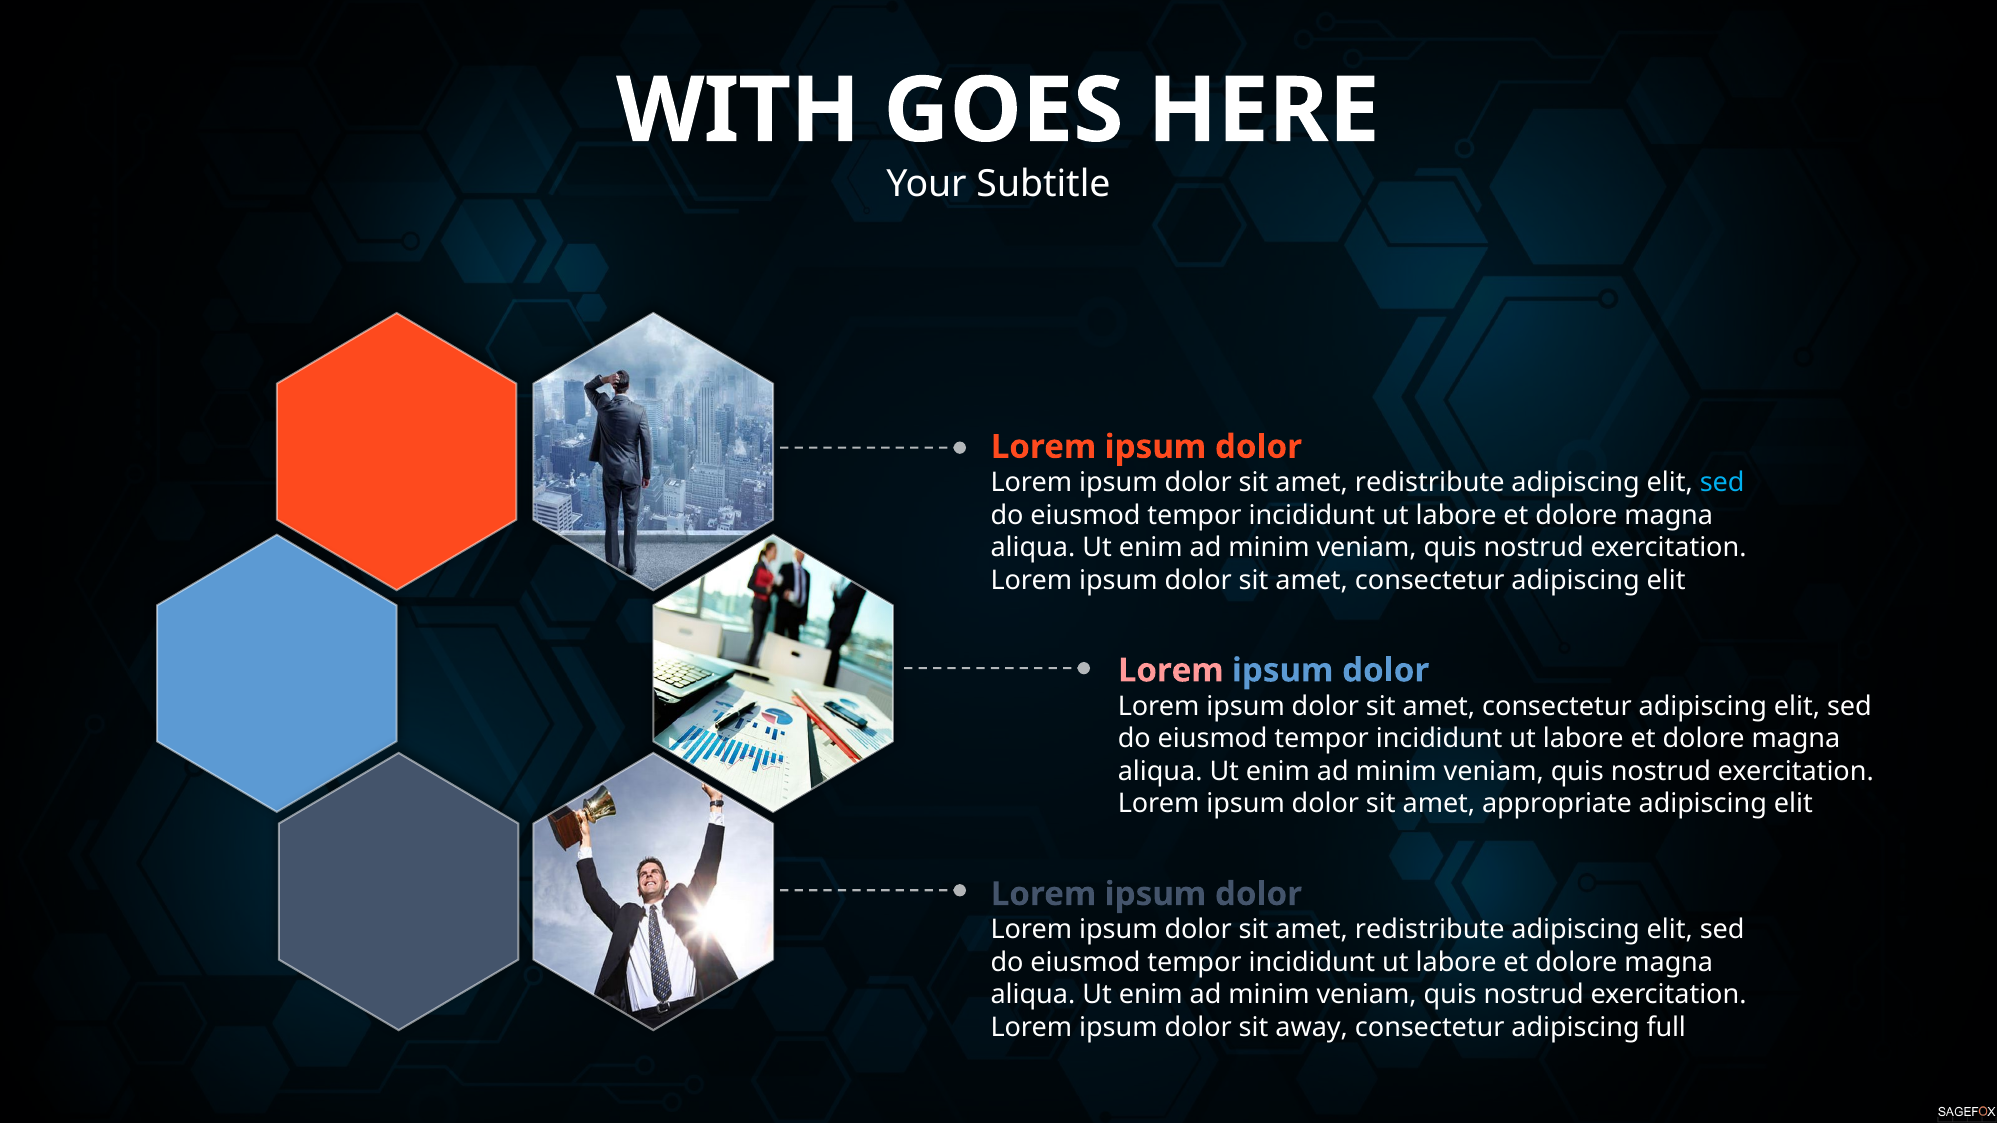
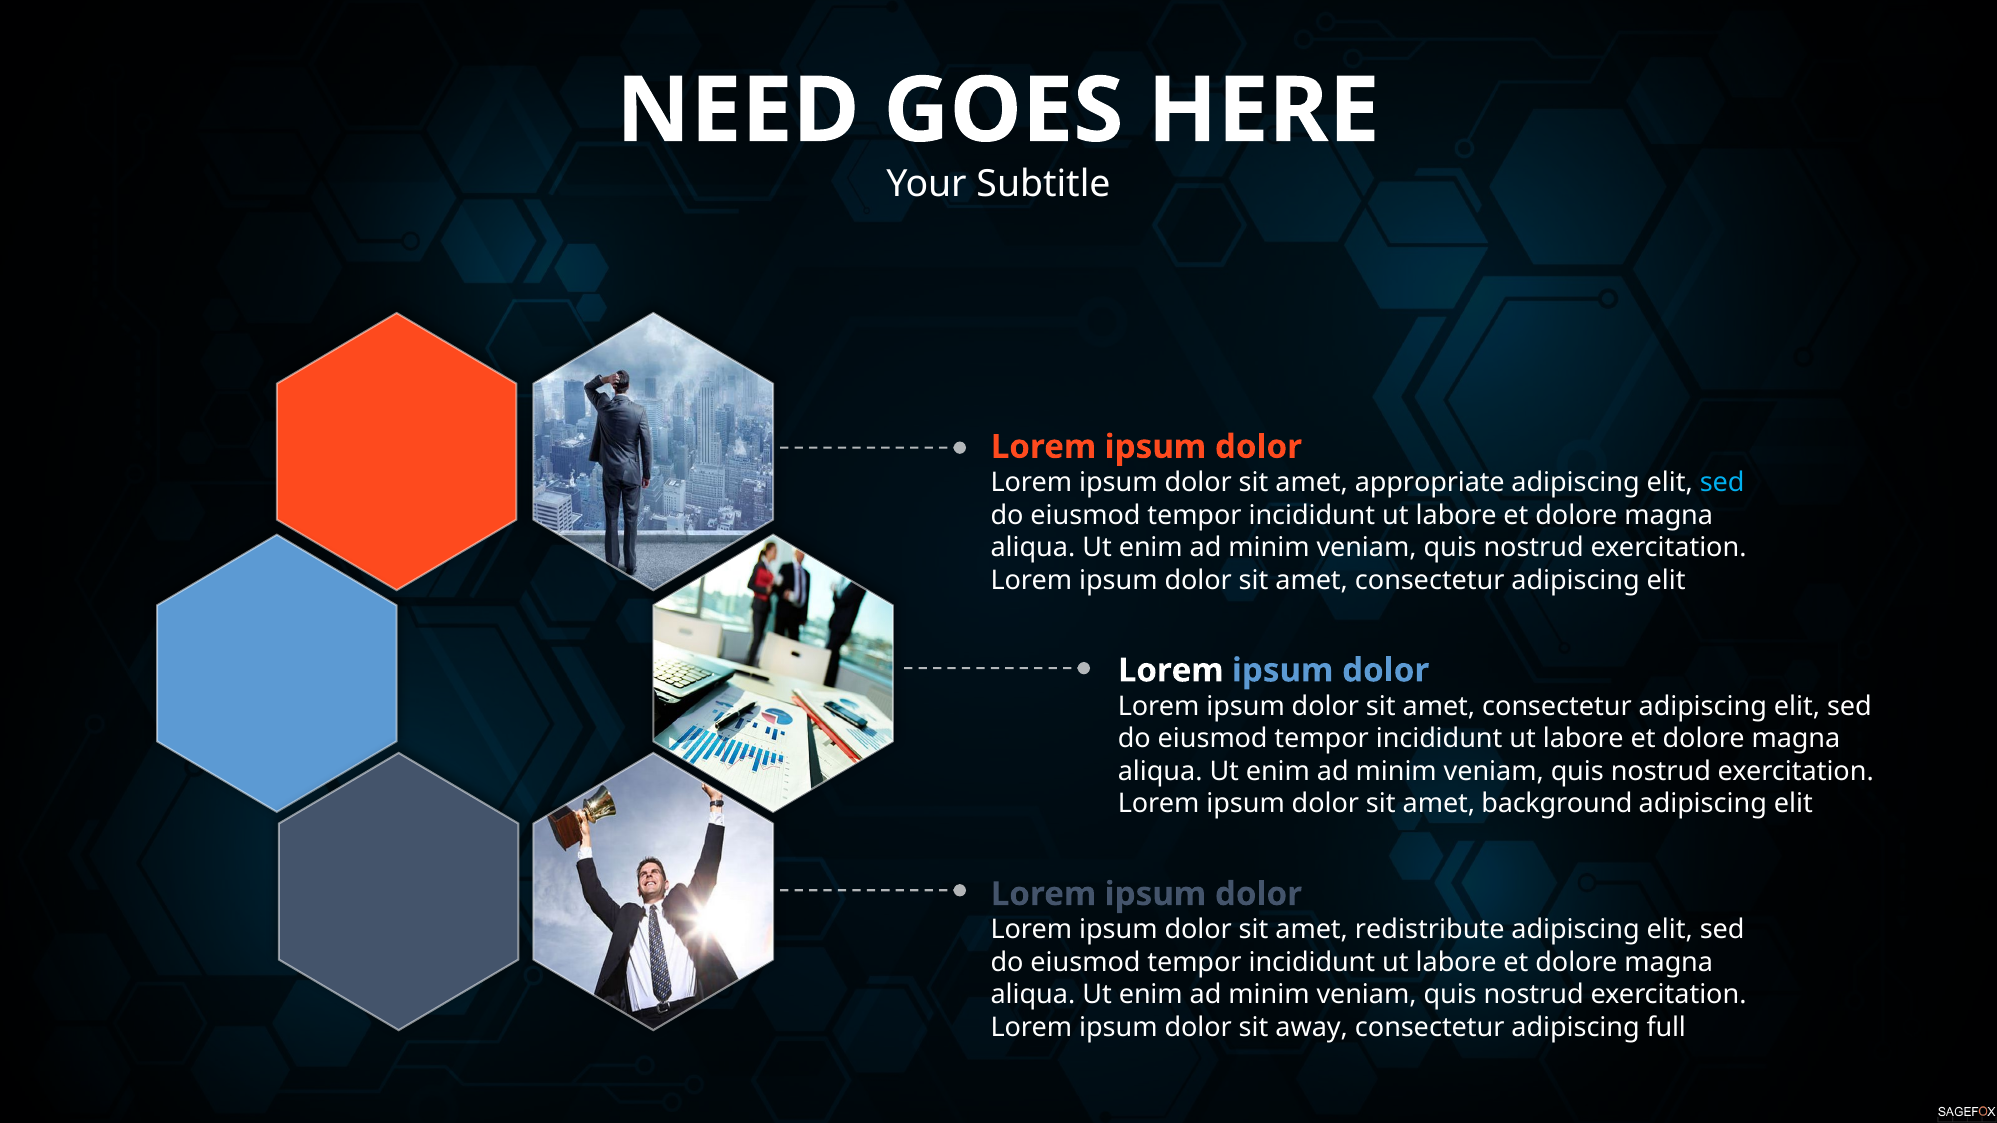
WITH: WITH -> NEED (738, 111)
redistribute: redistribute -> appropriate (1430, 483)
Lorem colour: pink -> white (1171, 671)
appropriate: appropriate -> background (1557, 804)
